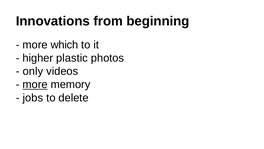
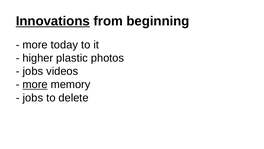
Innovations underline: none -> present (53, 21)
which: which -> today (64, 45)
only: only -> jobs (33, 71)
